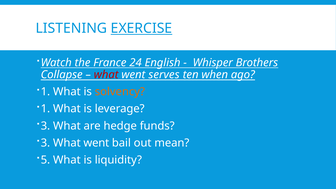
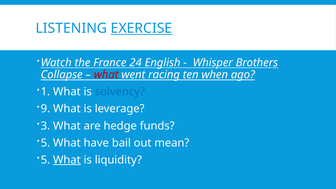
serves: serves -> racing (164, 75)
solvency colour: orange -> blue (120, 92)
1: 1 -> 9 (45, 109)
3: 3 -> 5 (45, 143)
went: went -> have (96, 143)
What underline: none -> present (67, 160)
